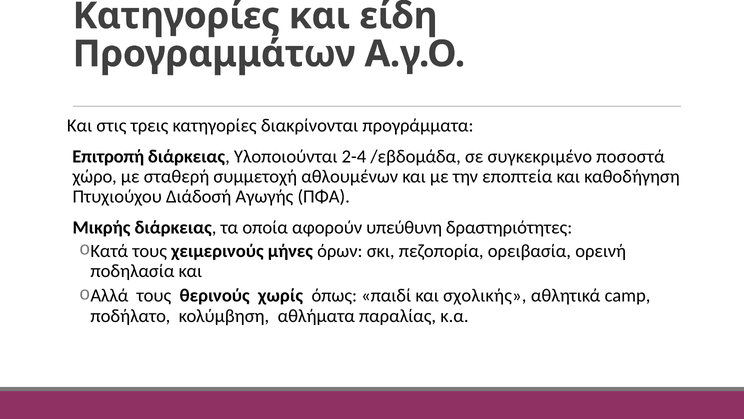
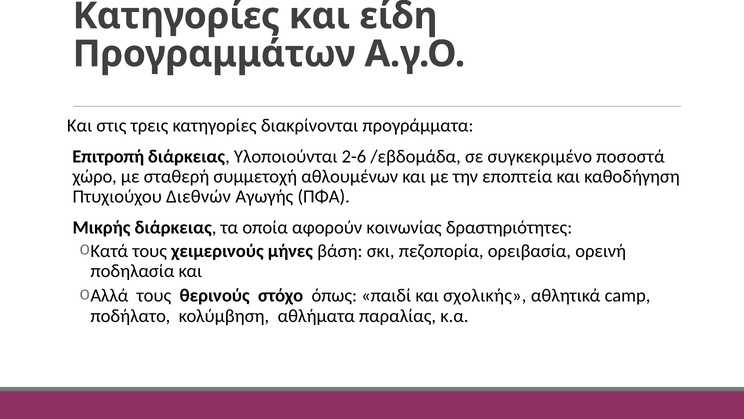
2-4: 2-4 -> 2-6 (354, 156)
Διάδοσή: Διάδοσή -> Διεθνών (199, 196)
υπεύθυνη: υπεύθυνη -> κοινωνίας (404, 227)
όρων: όρων -> βάση (340, 251)
χωρίς: χωρίς -> στόχο (281, 295)
